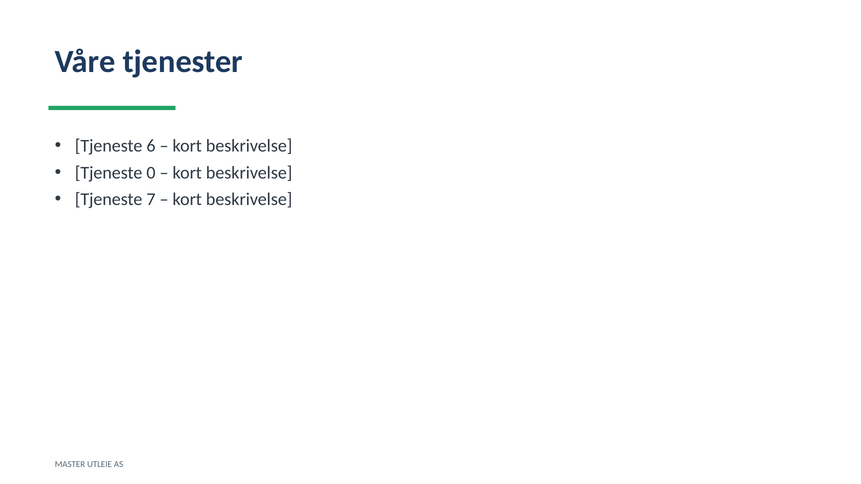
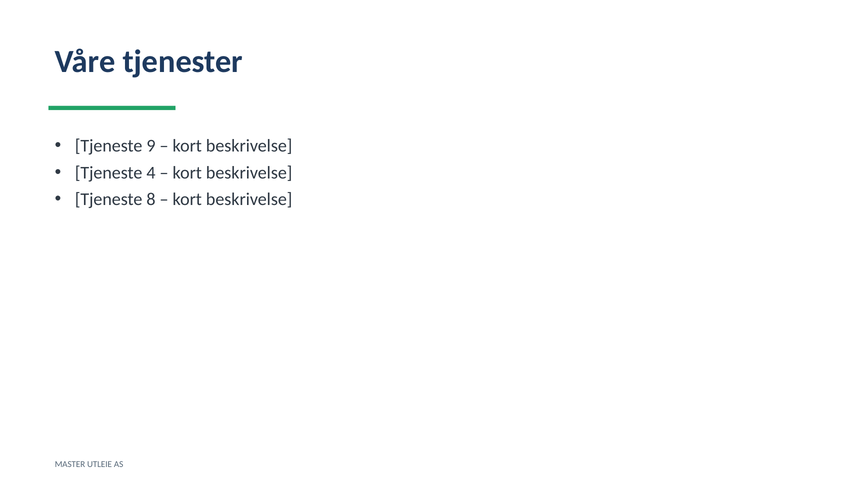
6: 6 -> 9 (151, 146)
0: 0 -> 4 (151, 173)
7: 7 -> 8 (151, 200)
